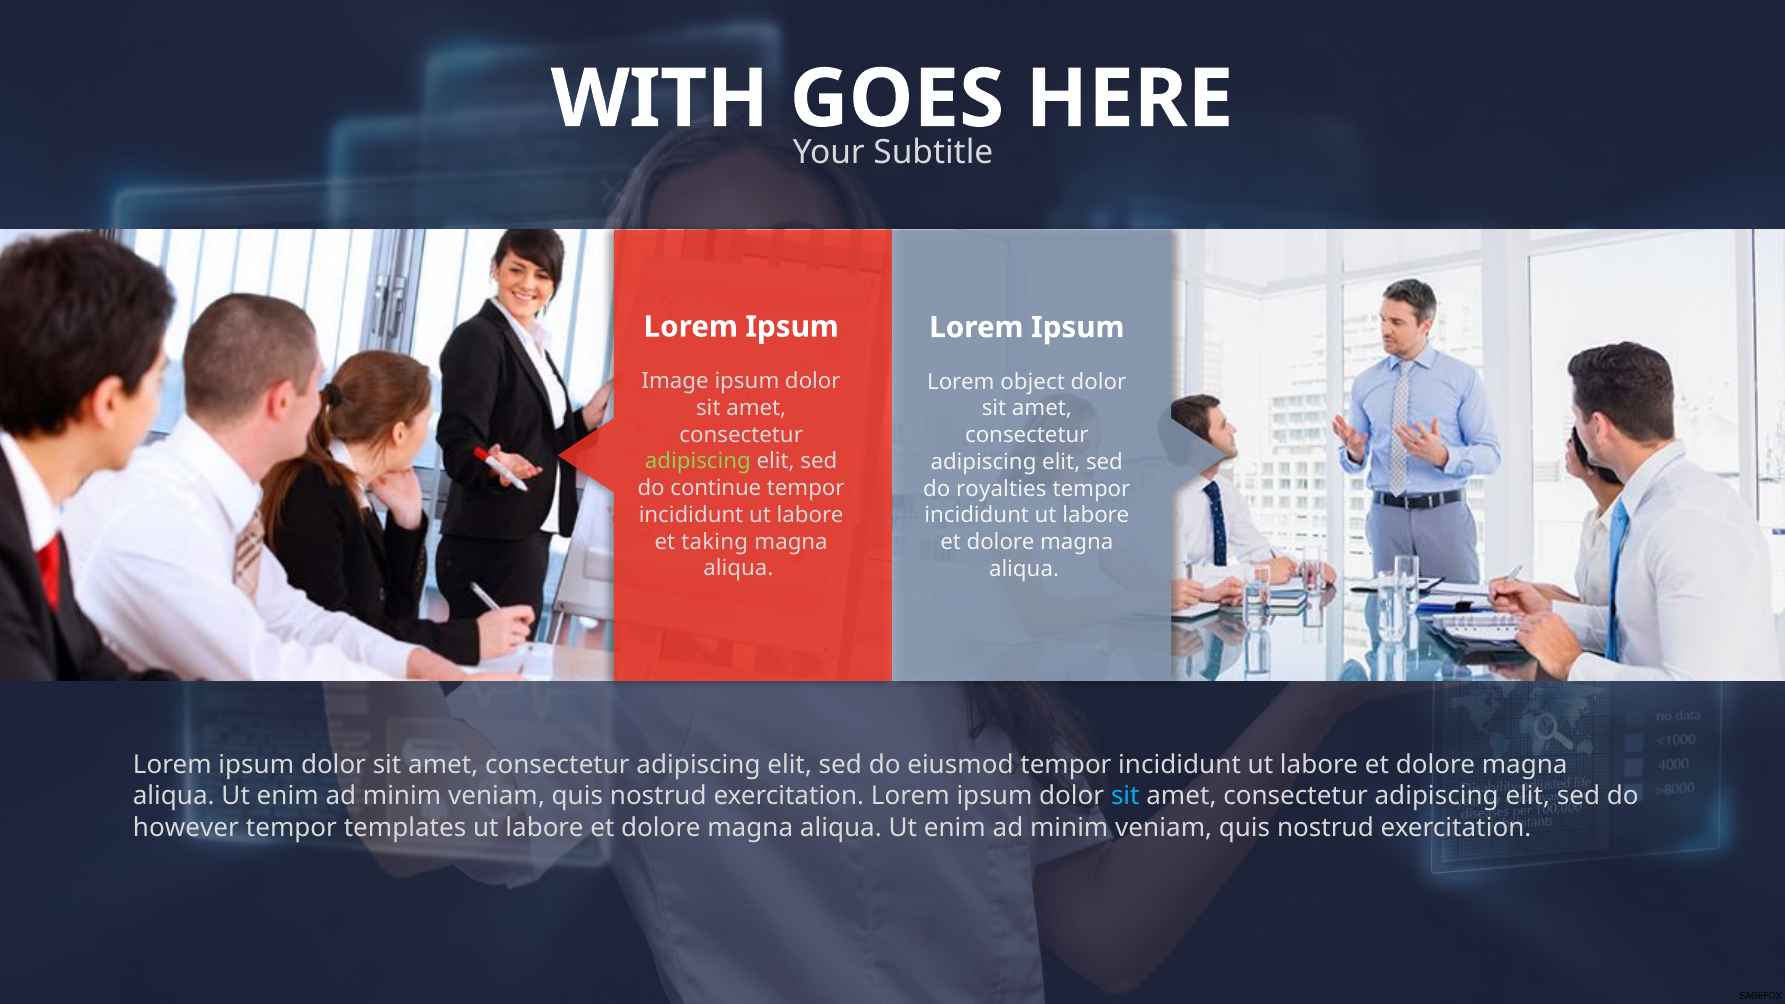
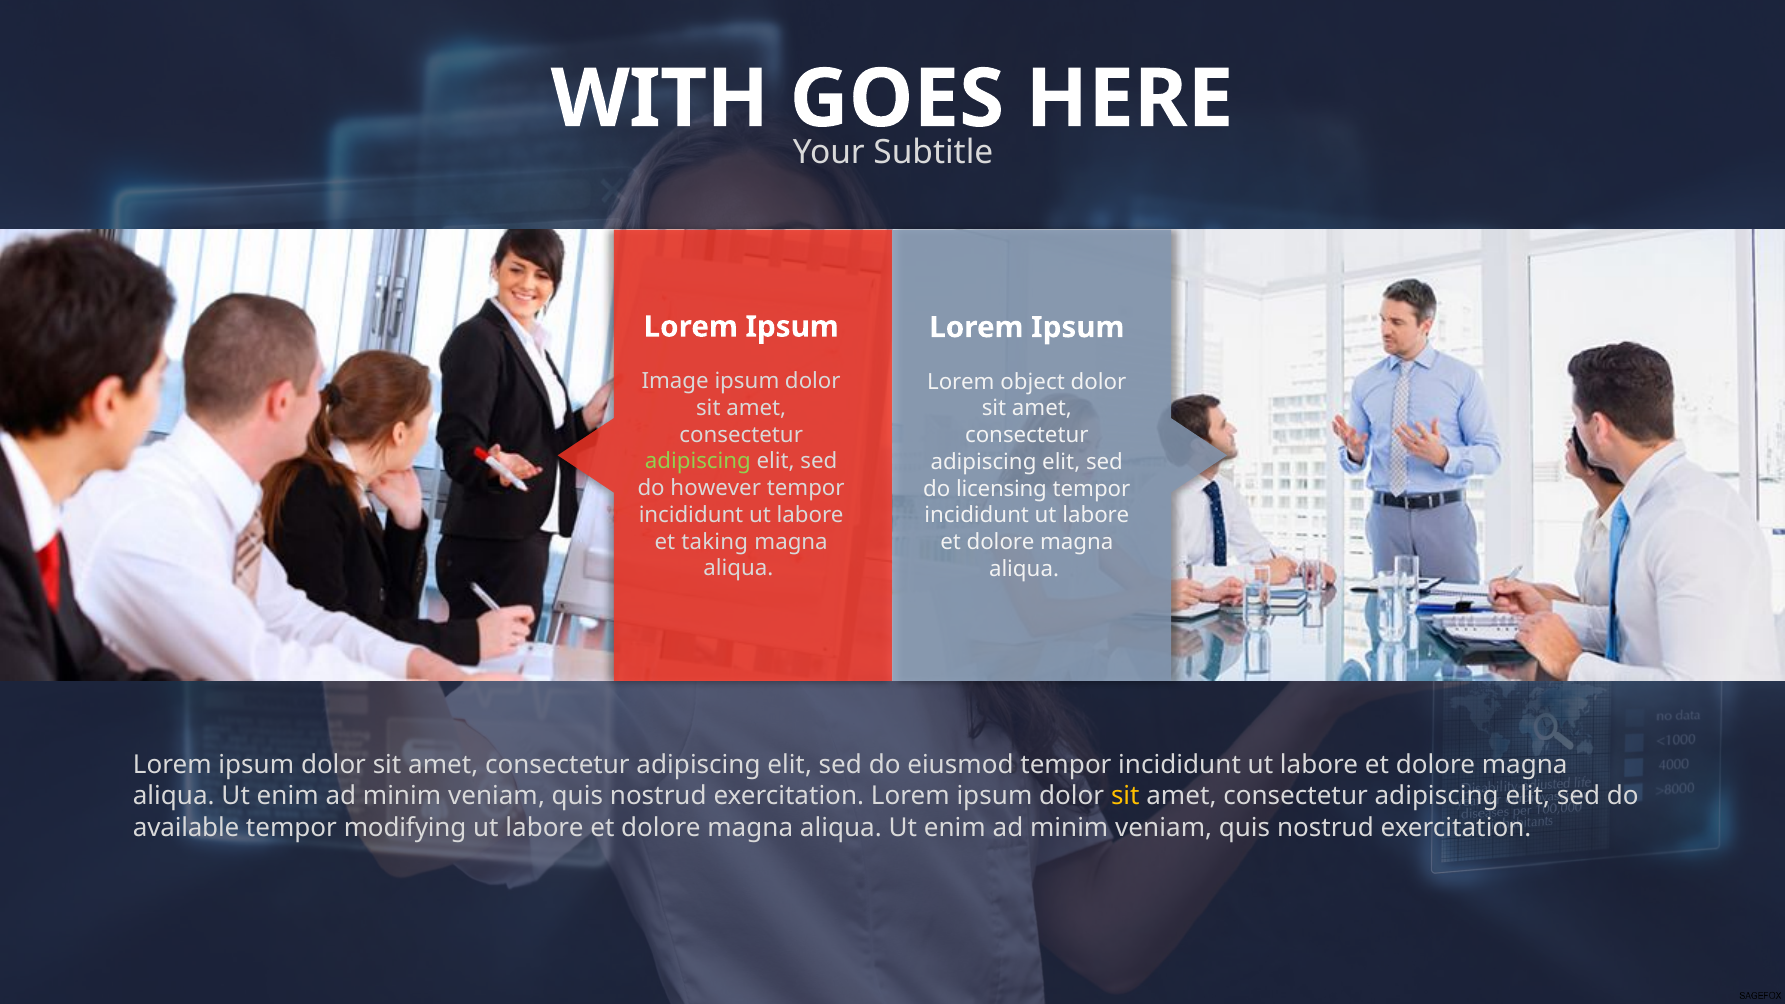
continue: continue -> however (716, 488)
royalties: royalties -> licensing (1002, 489)
sit colour: light blue -> yellow (1125, 796)
however: however -> available (186, 828)
templates: templates -> modifying (405, 828)
